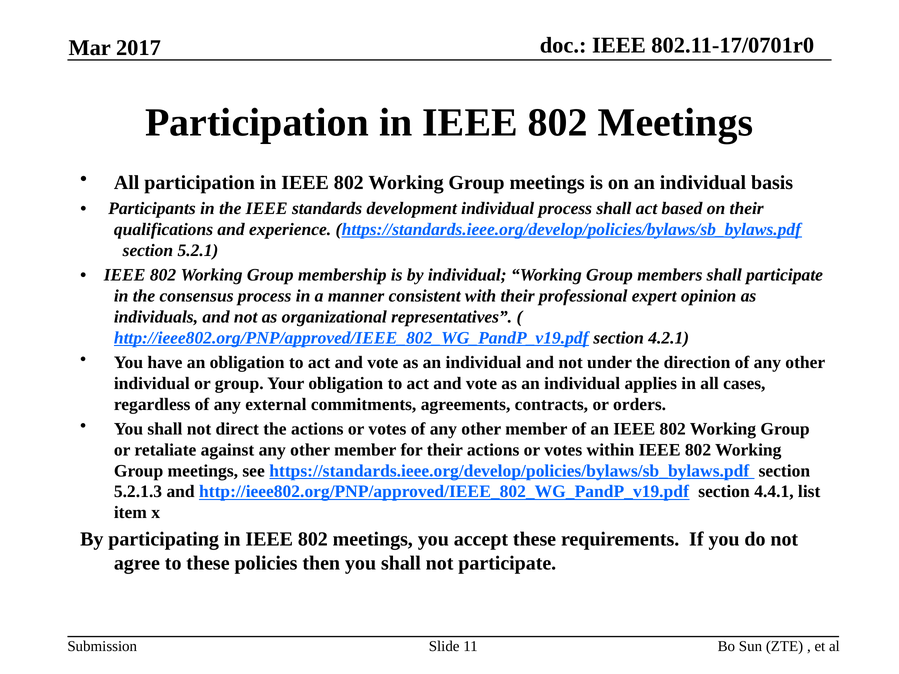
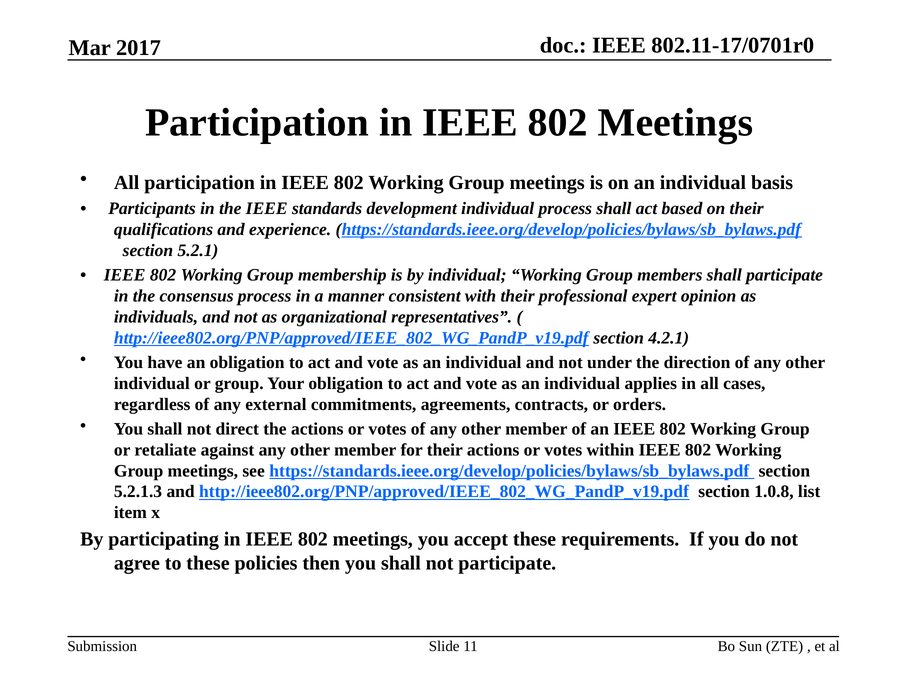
4.4.1: 4.4.1 -> 1.0.8 (774, 492)
